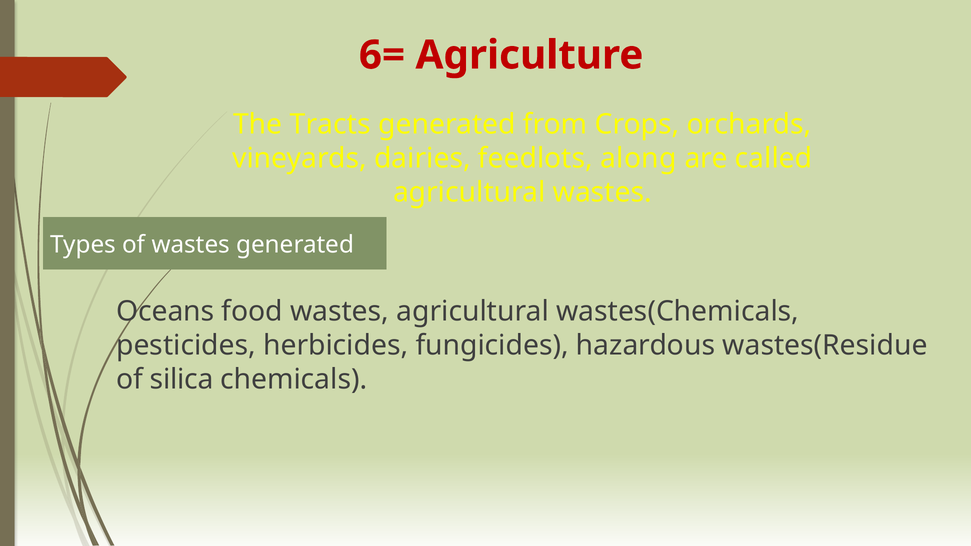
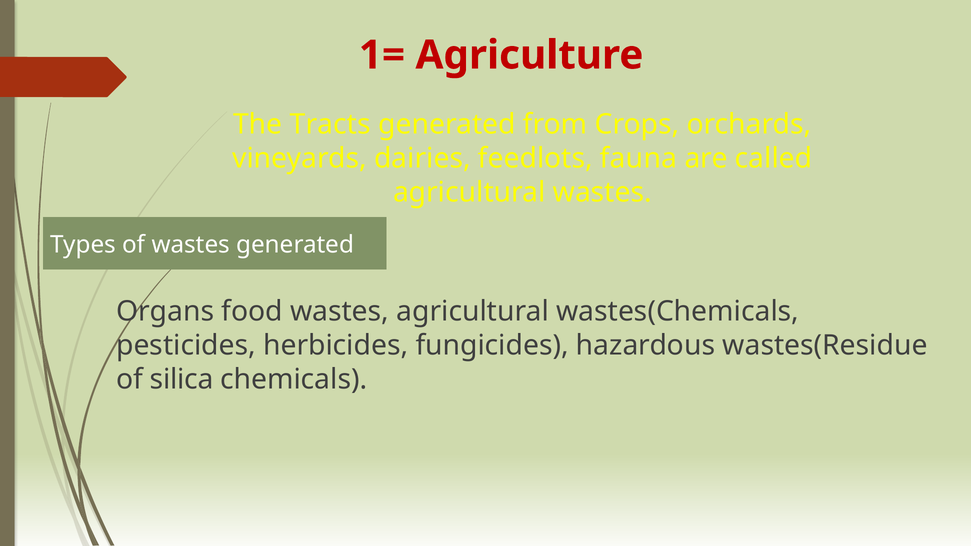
6=: 6= -> 1= (382, 55)
along: along -> fauna (639, 158)
Oceans: Oceans -> Organs (165, 311)
